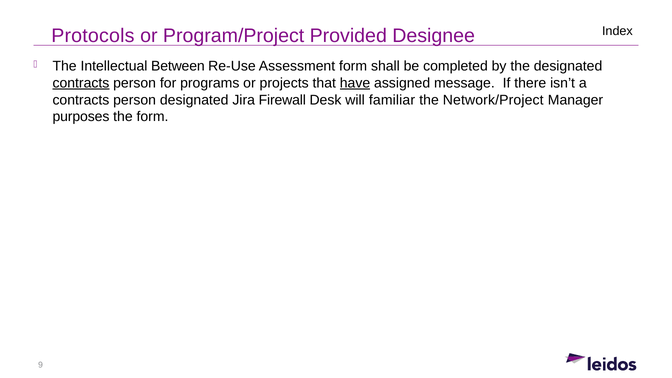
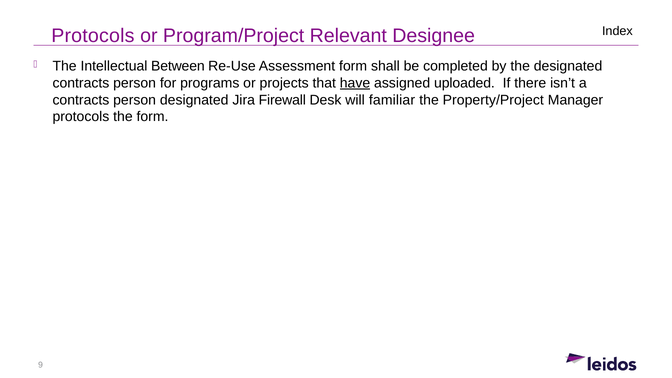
Provided: Provided -> Relevant (348, 36)
contracts underline: present -> none (81, 83)
message: message -> uploaded (464, 83)
Network/Project: Network/Project -> Property/Project (493, 100)
purposes: purposes -> protocols (81, 117)
